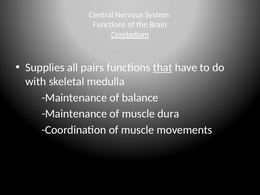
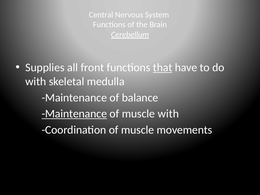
pairs: pairs -> front (92, 68)
Maintenance underline: none -> present (74, 114)
muscle dura: dura -> with (168, 114)
